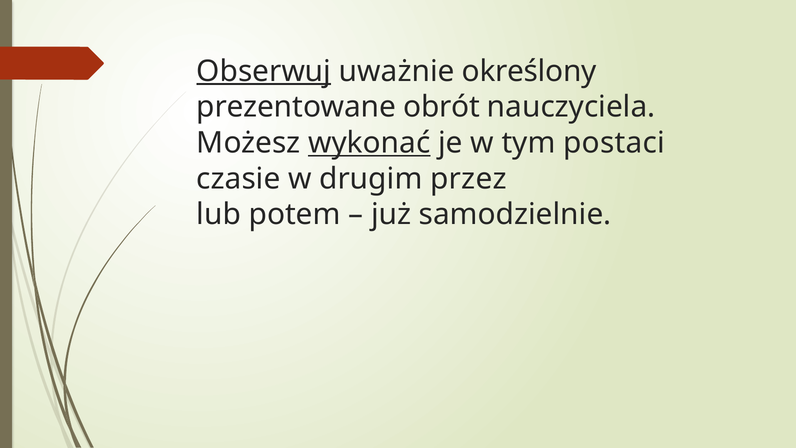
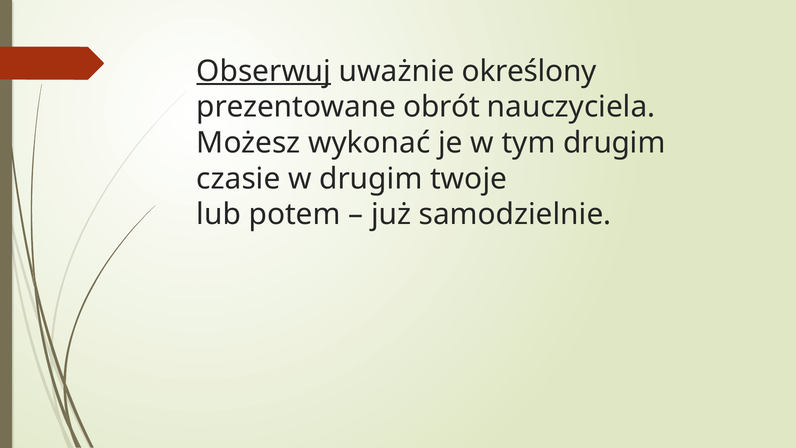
wykonać underline: present -> none (369, 143)
tym postaci: postaci -> drugim (614, 143)
przez: przez -> twoje (469, 179)
